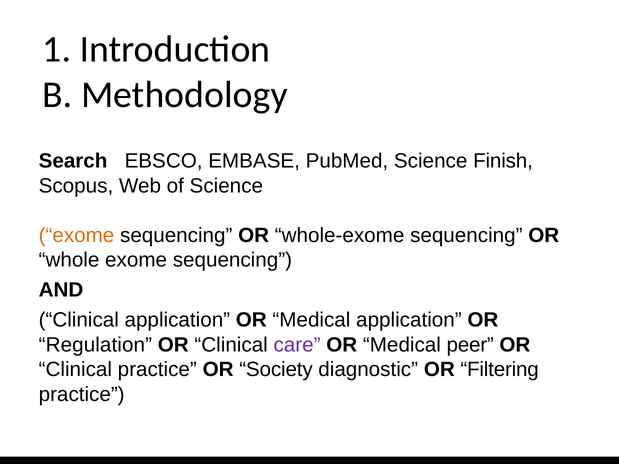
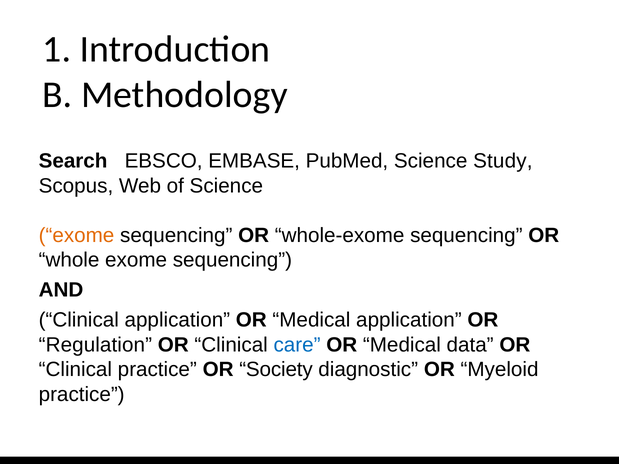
Finish: Finish -> Study (503, 161)
care colour: purple -> blue (297, 345)
peer: peer -> data (470, 345)
Filtering: Filtering -> Myeloid (500, 370)
